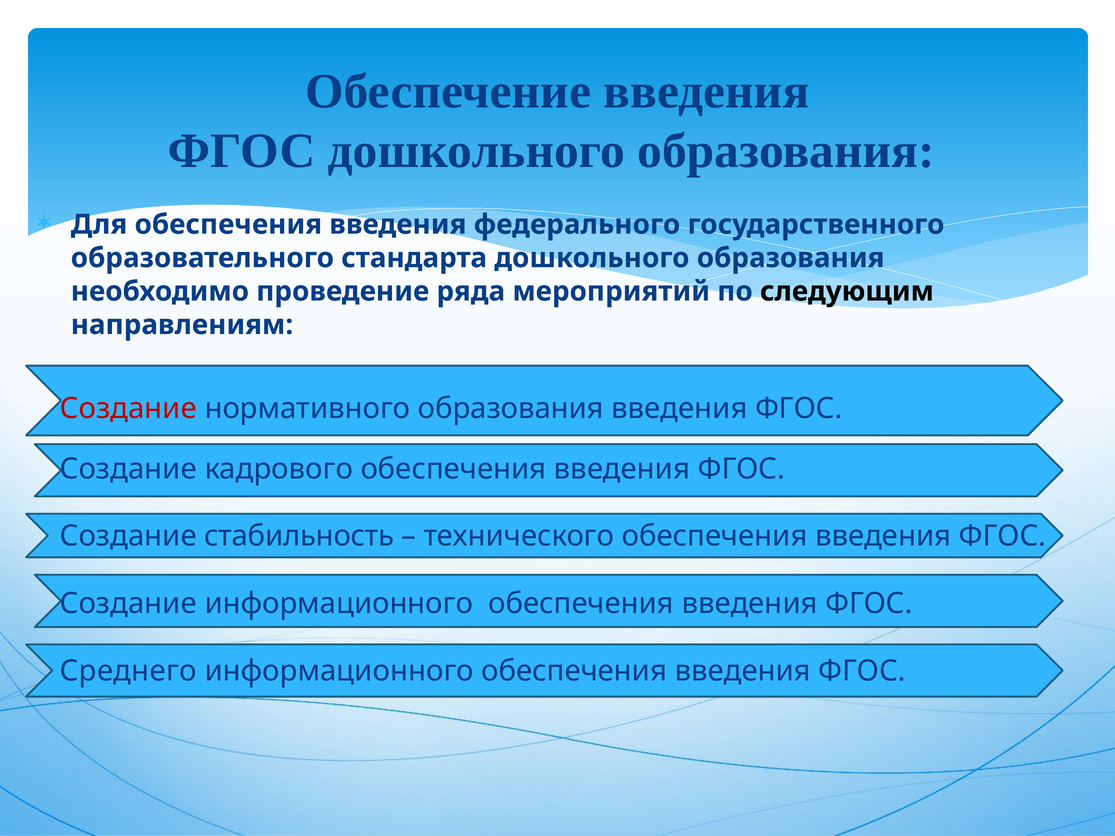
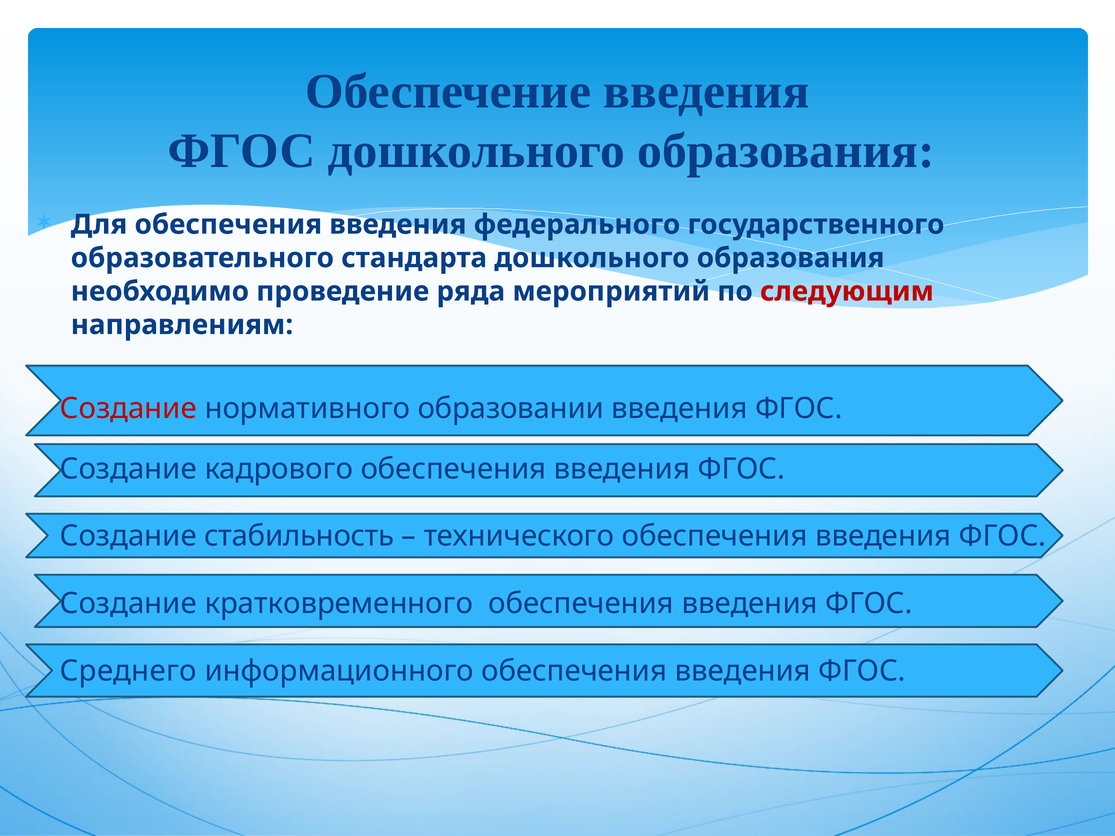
следующим colour: black -> red (847, 291)
нормативного образования: образования -> образовании (511, 409)
Создание информационного: информационного -> кратковременного (339, 604)
